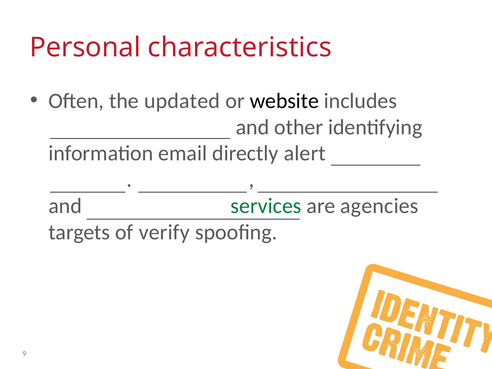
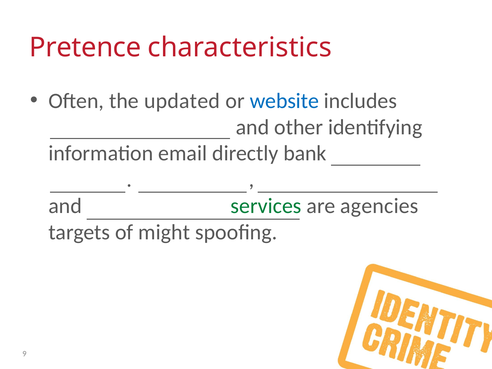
Personal: Personal -> Pretence (85, 47)
website colour: black -> blue (284, 101)
alert: alert -> bank (305, 153)
verify: verify -> might (164, 232)
